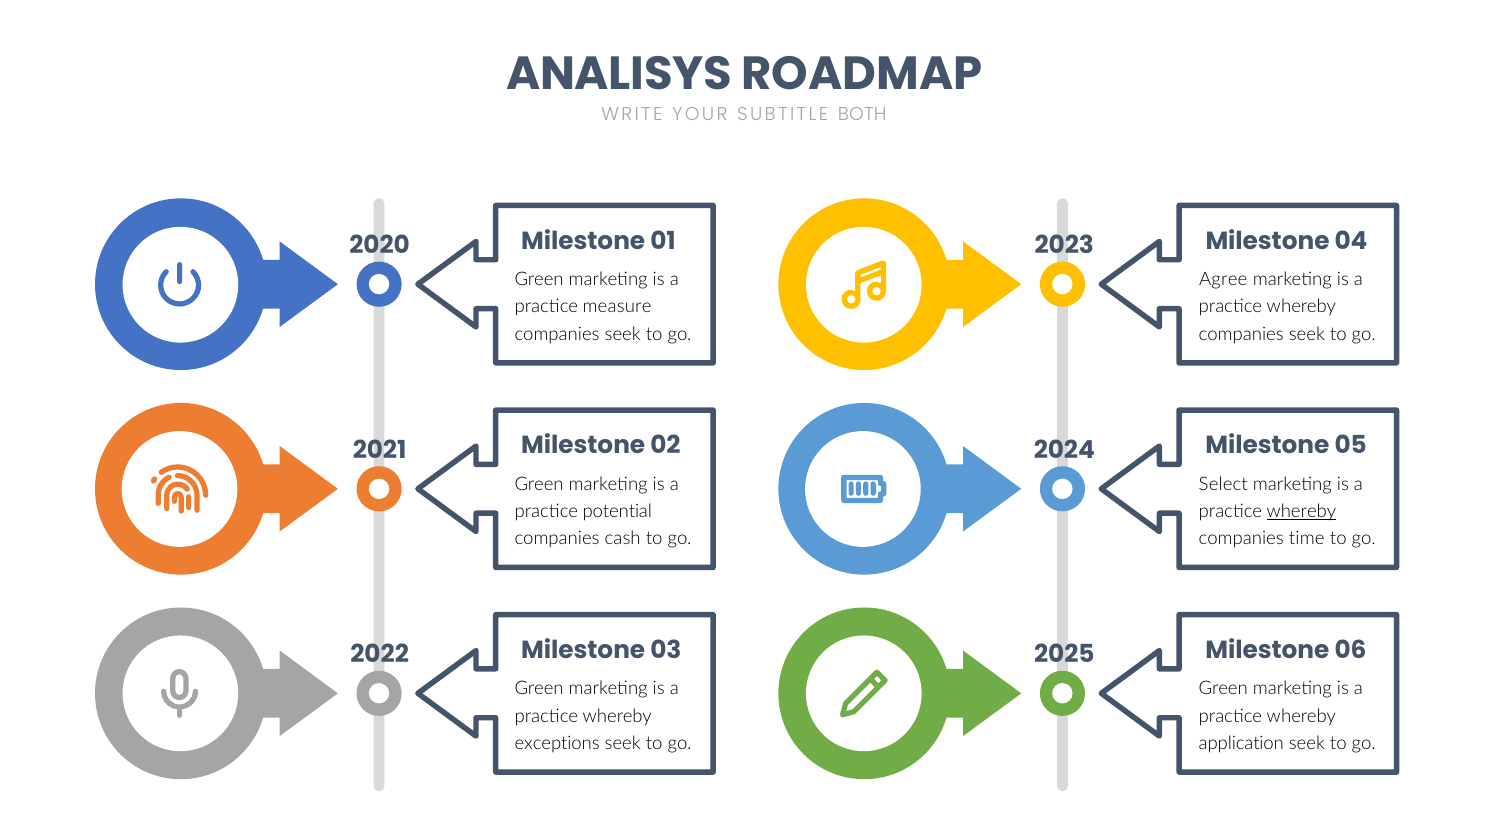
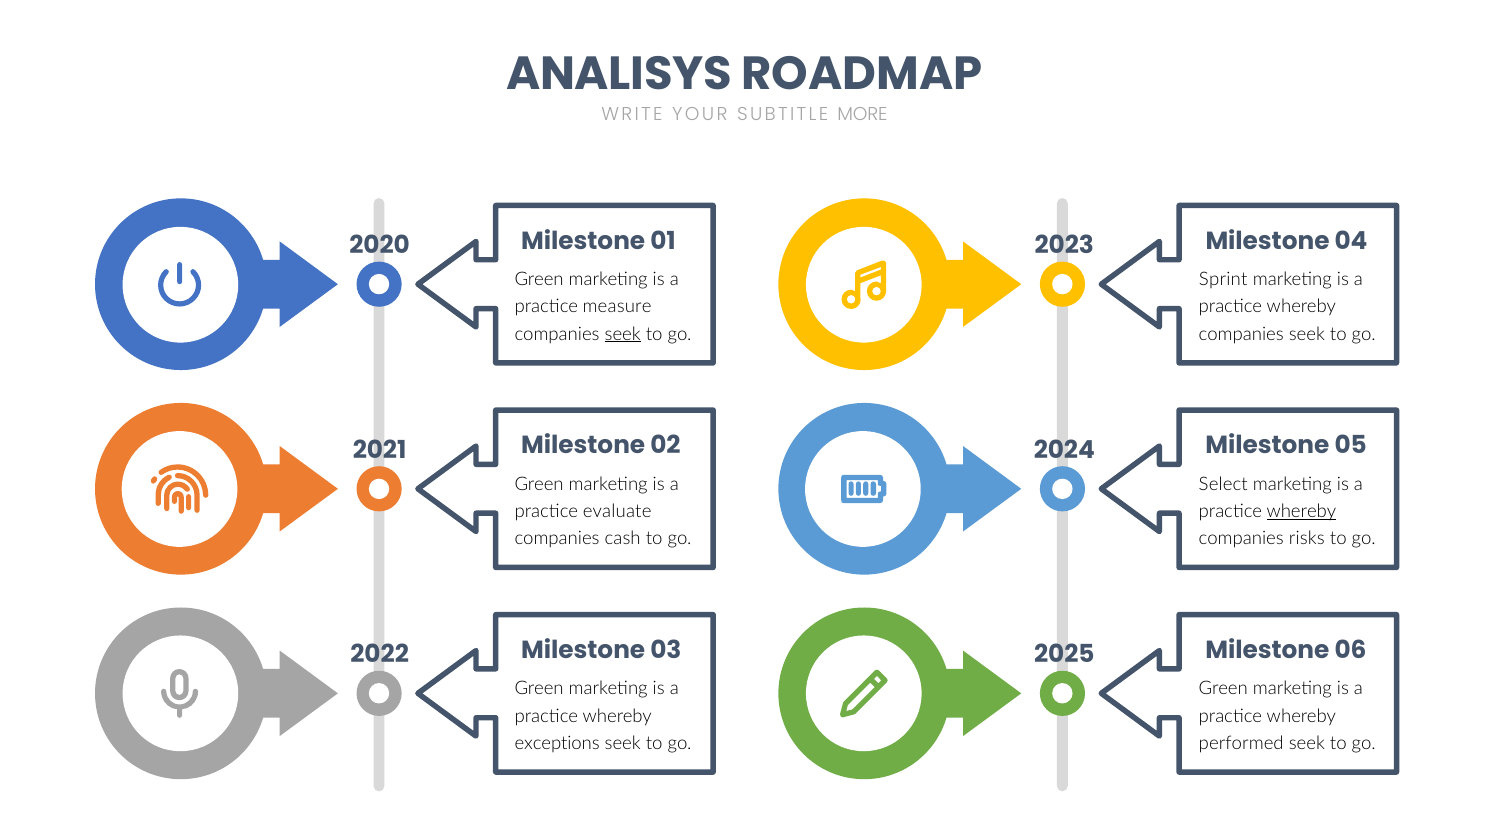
BOTH: BOTH -> MORE (862, 114)
Agree: Agree -> Sprint (1223, 279)
seek underline: none -> present (623, 334)
potential: potential -> evaluate (617, 511)
time: time -> risks (1307, 538)
application: application -> performed (1241, 743)
